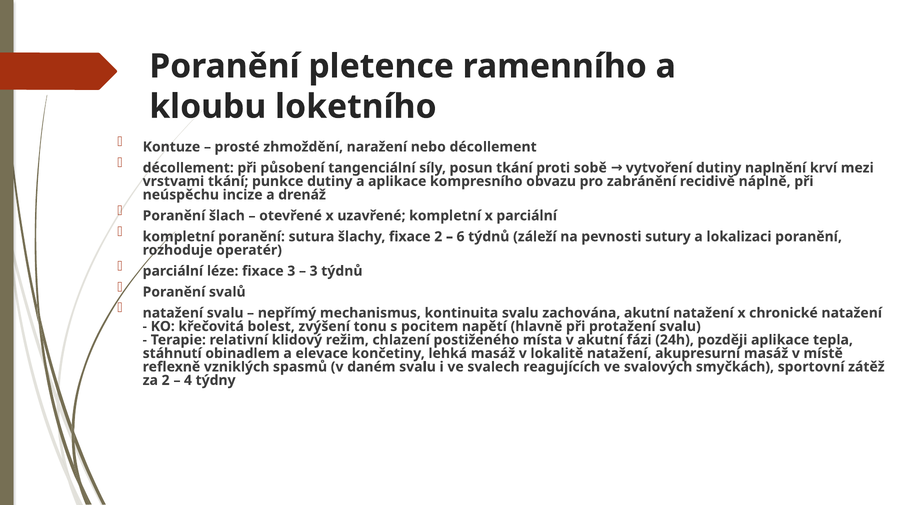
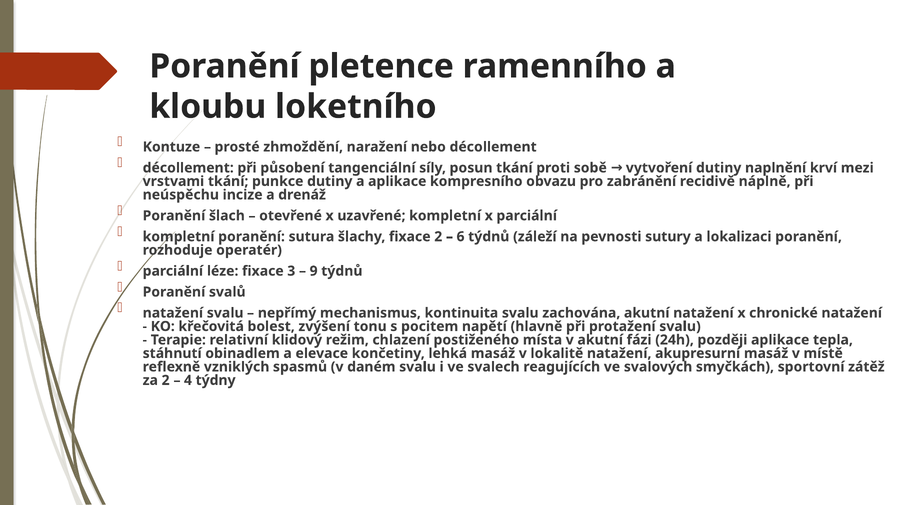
3: 3 -> 9 (314, 271)
